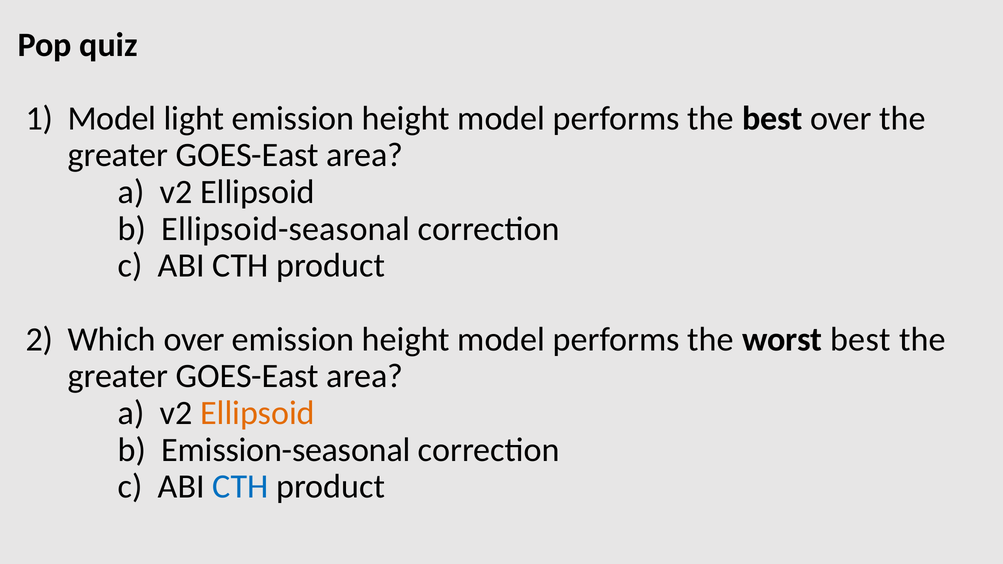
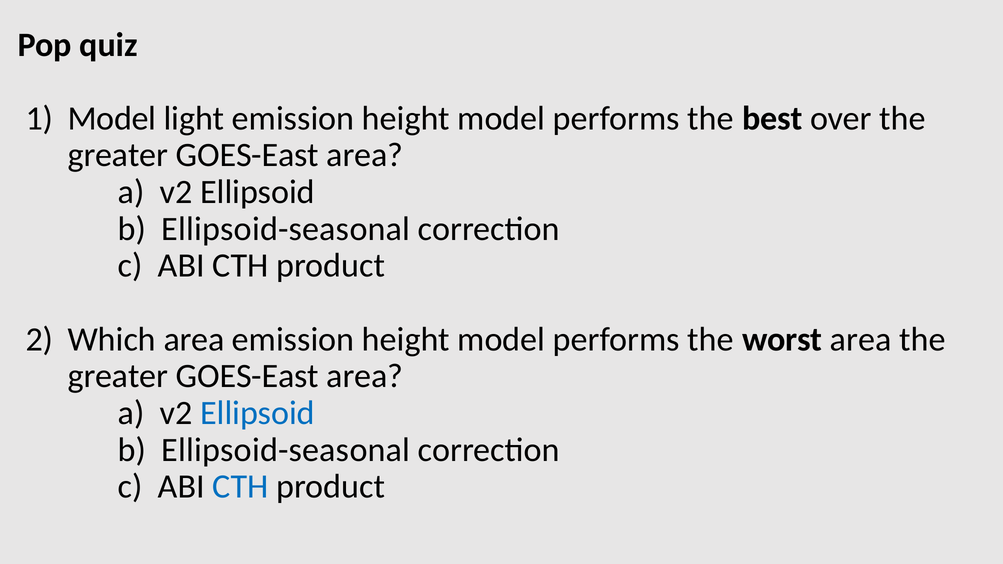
Which over: over -> area (194, 340)
worst best: best -> area (861, 340)
Ellipsoid colour: orange -> blue (258, 413)
Emission-seasonal: Emission-seasonal -> Ellipsoid-seasonal (286, 450)
